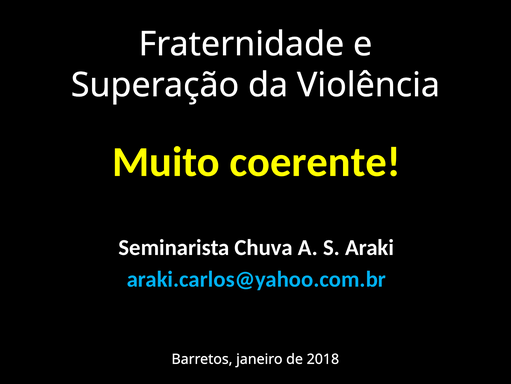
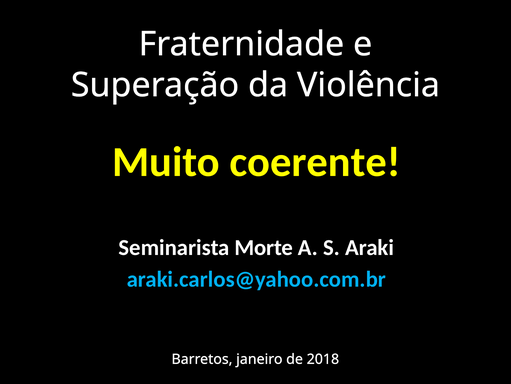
Chuva: Chuva -> Morte (264, 247)
